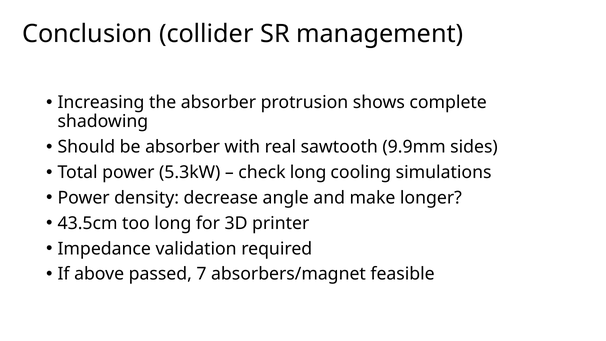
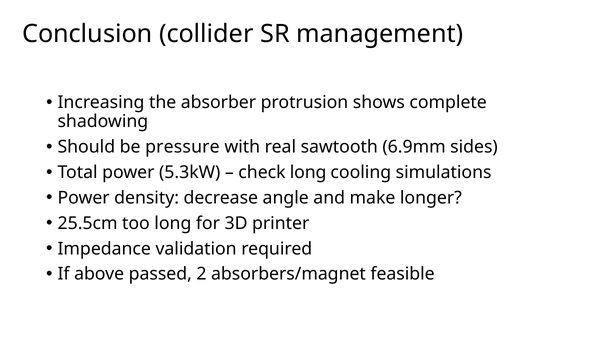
be absorber: absorber -> pressure (182, 147)
9.9mm: 9.9mm -> 6.9mm (414, 147)
43.5cm: 43.5cm -> 25.5cm (88, 223)
7: 7 -> 2 (202, 274)
